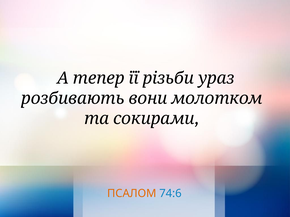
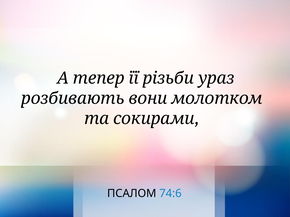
ПСАЛОМ colour: orange -> black (132, 194)
